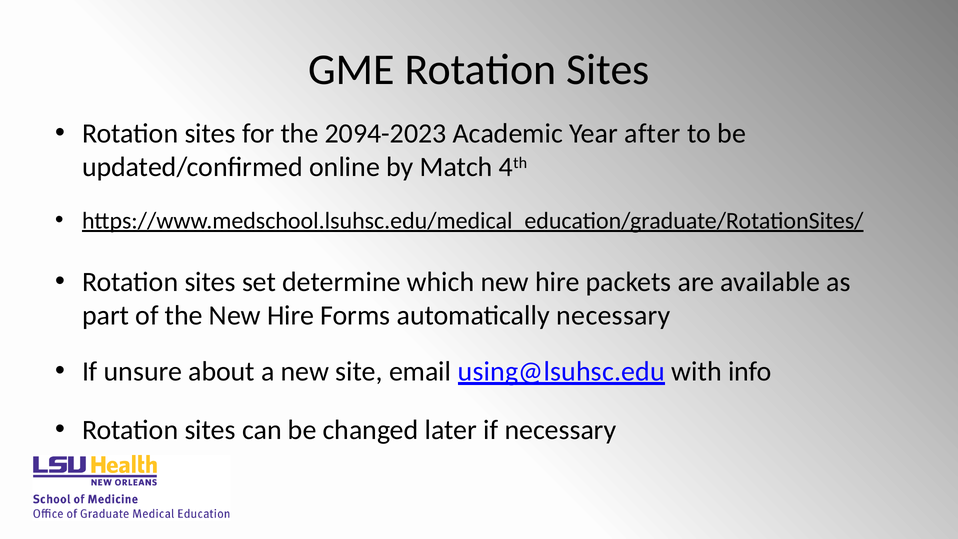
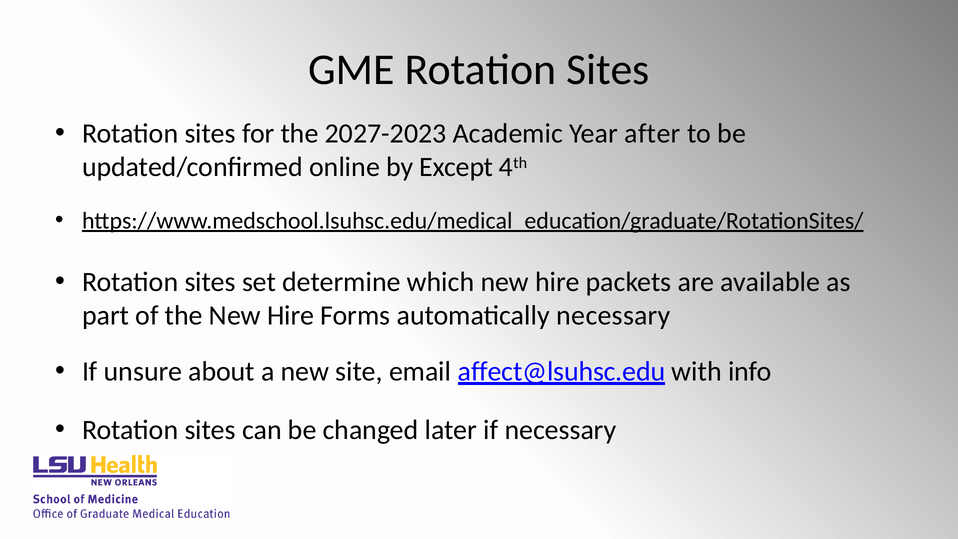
2094-2023: 2094-2023 -> 2027-2023 (386, 134)
Match: Match -> Except (456, 167)
using@lsuhsc.edu: using@lsuhsc.edu -> affect@lsuhsc.edu (561, 371)
